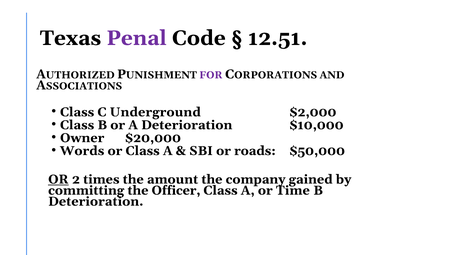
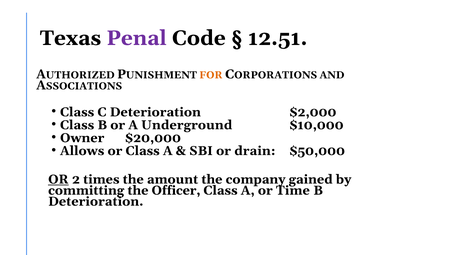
FOR colour: purple -> orange (211, 75)
C Underground: Underground -> Deterioration (155, 112)
A Deterioration: Deterioration -> Underground (187, 125)
Words: Words -> Allows (82, 151)
roads: roads -> drain (255, 151)
